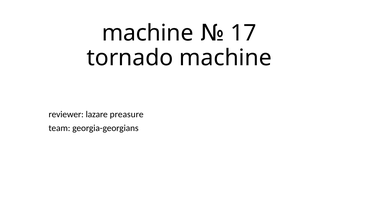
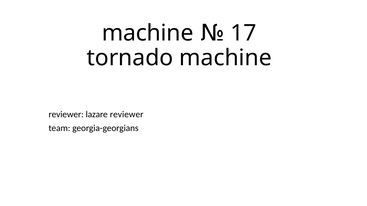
lazare preasure: preasure -> reviewer (127, 115)
